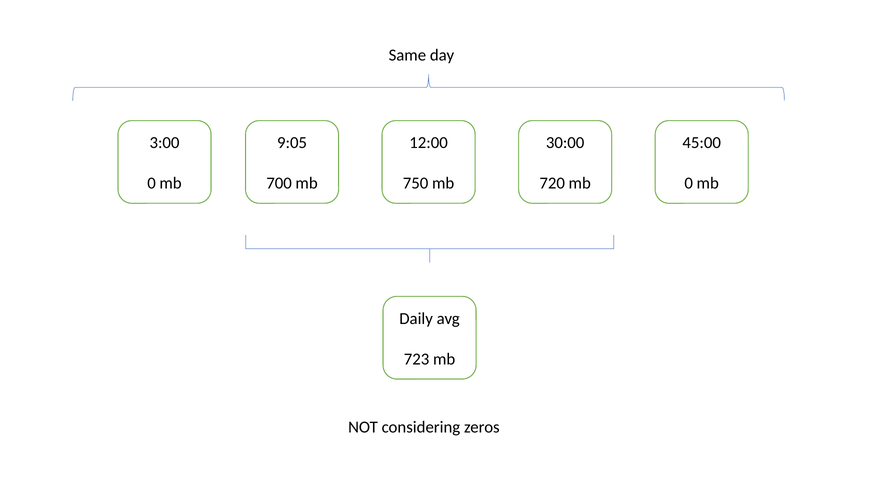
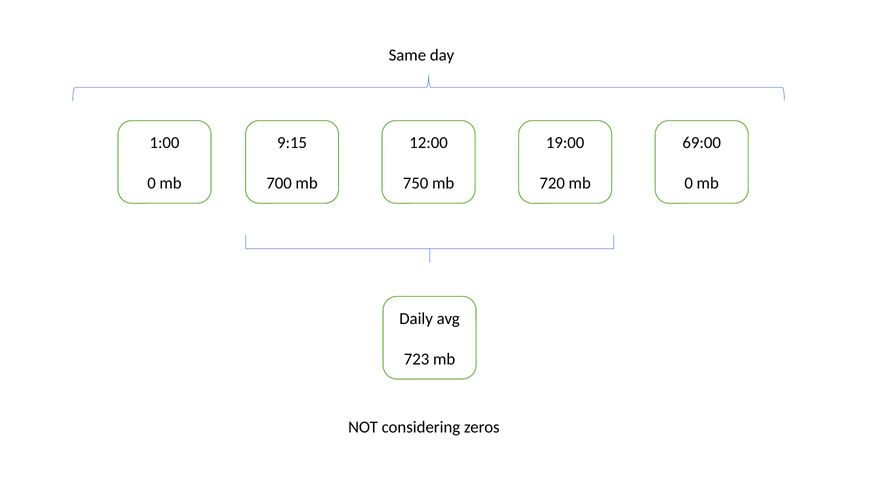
3:00: 3:00 -> 1:00 (164, 143)
9:05: 9:05 -> 9:15 (292, 143)
30:00: 30:00 -> 19:00 (565, 143)
45:00: 45:00 -> 69:00 (702, 143)
